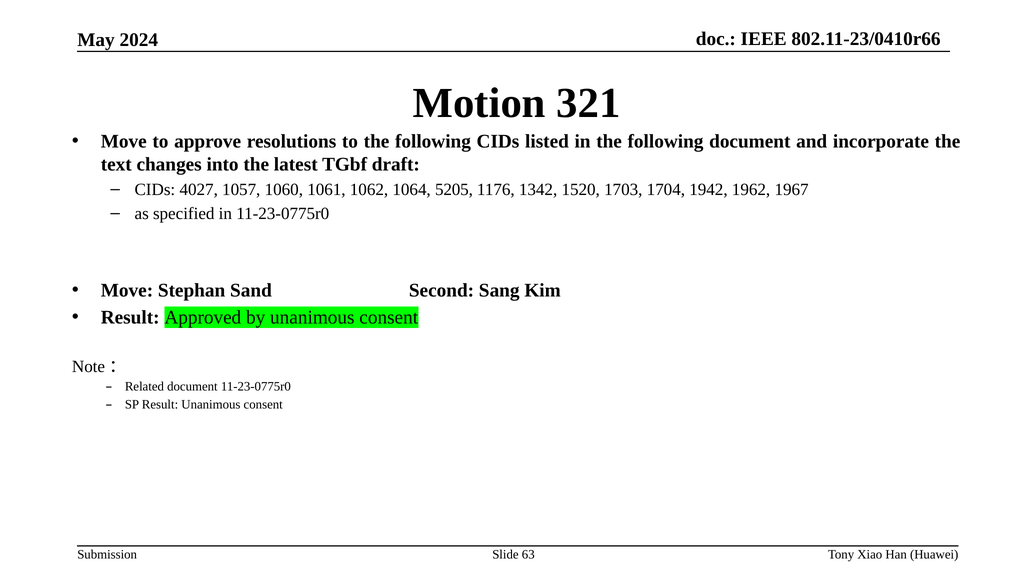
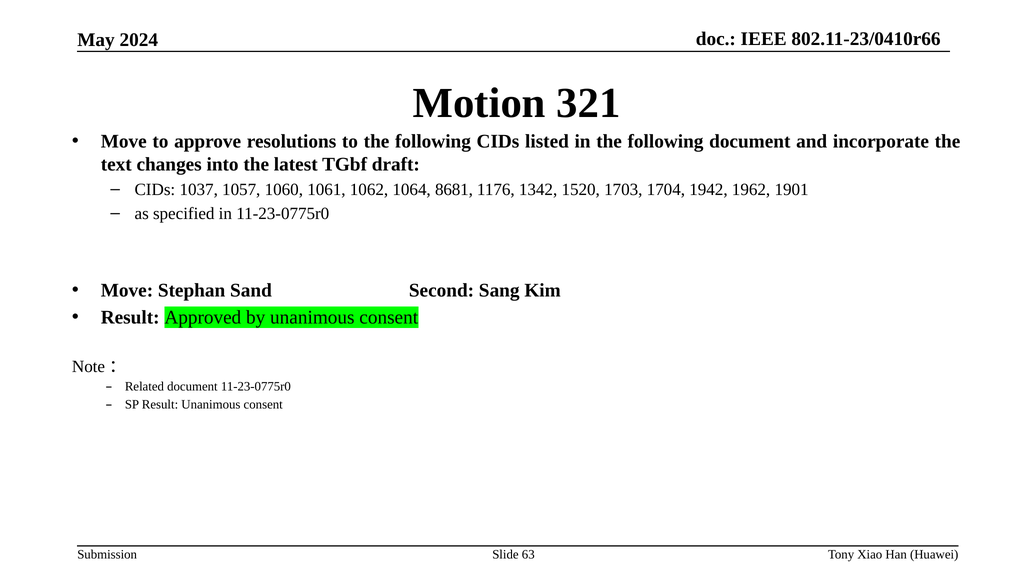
4027: 4027 -> 1037 (199, 189)
5205: 5205 -> 8681 (454, 189)
1967: 1967 -> 1901 (792, 189)
